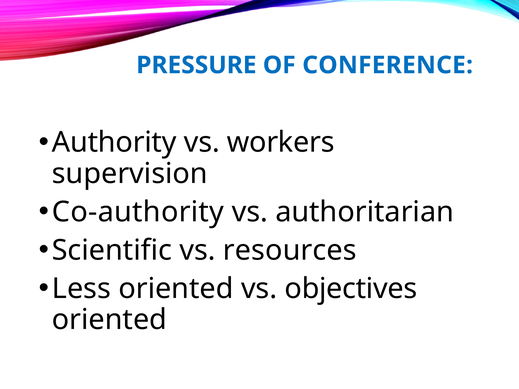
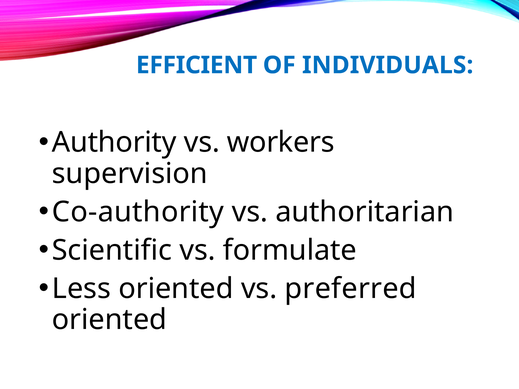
PRESSURE: PRESSURE -> EFFICIENT (197, 65)
CONFERENCE: CONFERENCE -> INDIVIDUALS (388, 65)
resources: resources -> formulate (290, 250)
objectives: objectives -> preferred (351, 289)
